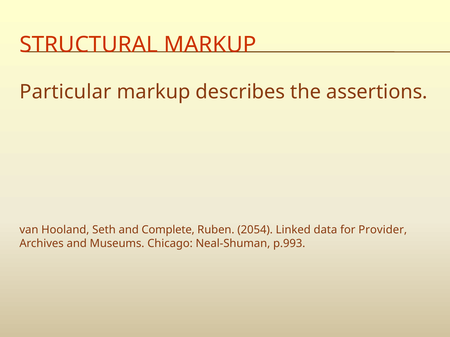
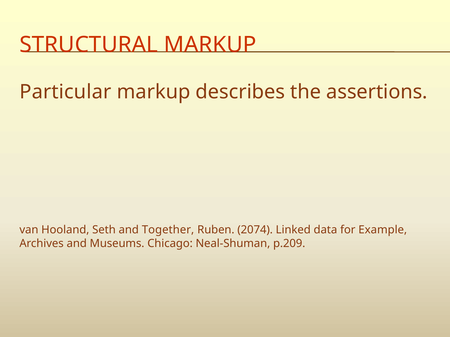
Complete: Complete -> Together (168, 230)
2054: 2054 -> 2074 (255, 230)
Provider: Provider -> Example (383, 230)
p.993: p.993 -> p.209 (289, 244)
